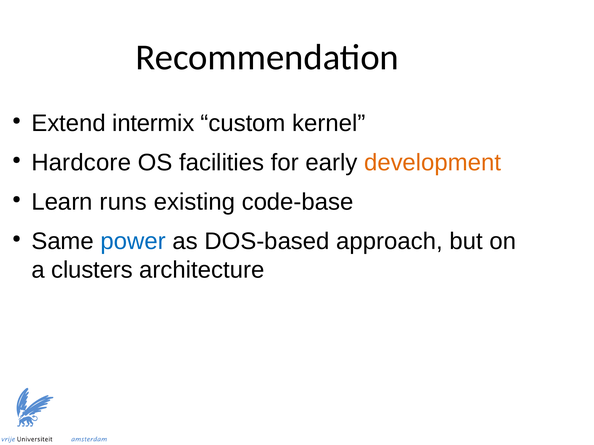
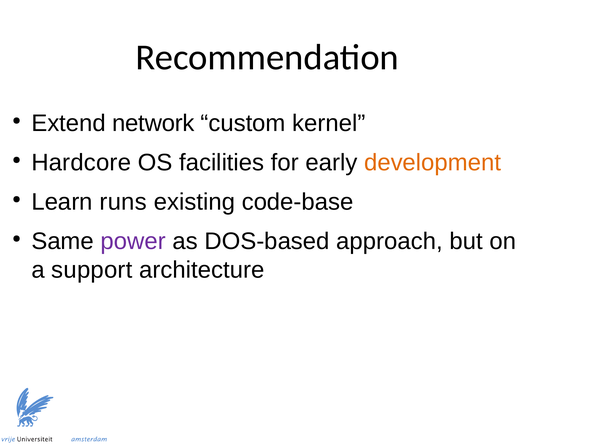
intermix: intermix -> network (153, 123)
power colour: blue -> purple (133, 241)
clusters: clusters -> support (92, 270)
